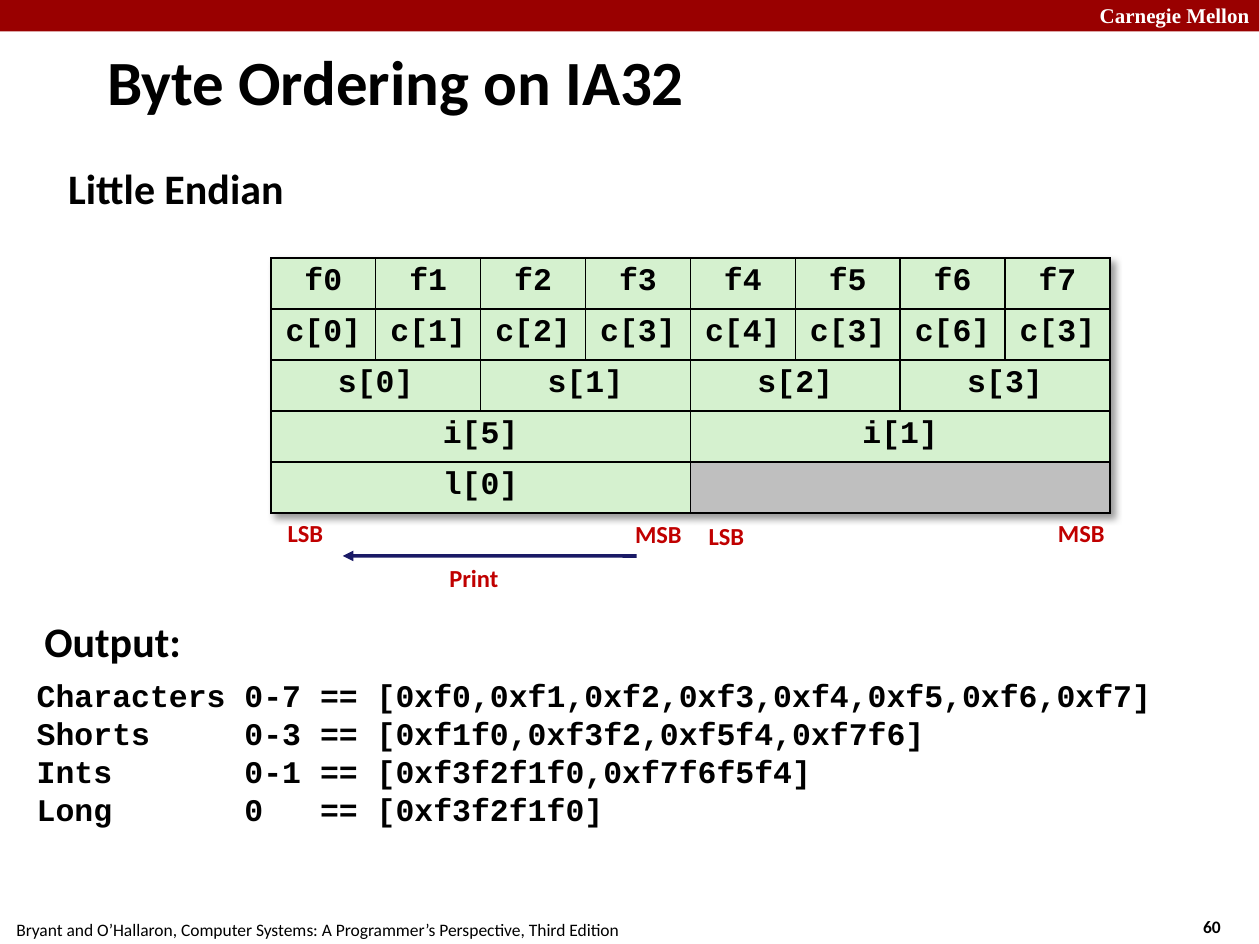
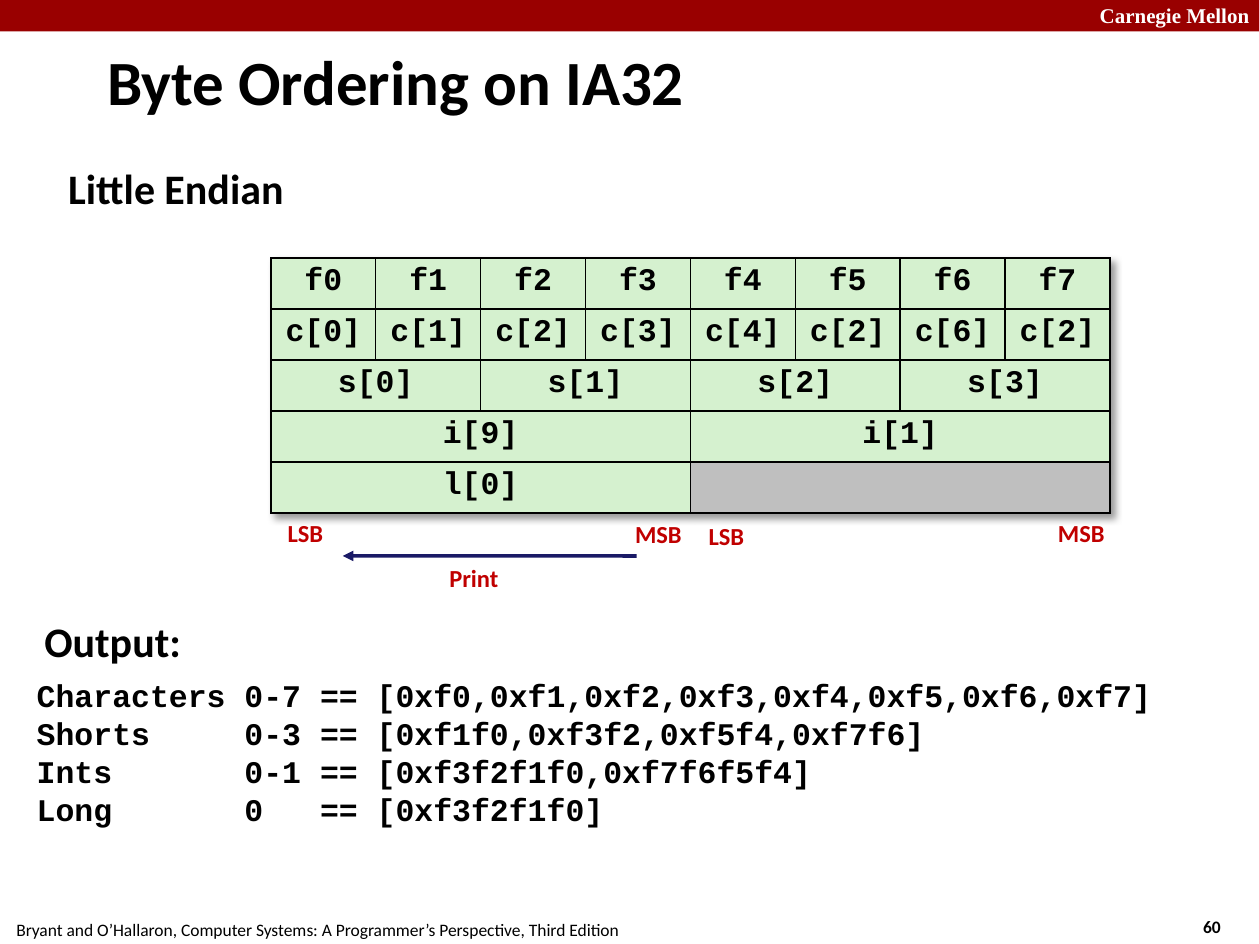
c[4 c[3: c[3 -> c[2 (848, 331)
c[6 c[3: c[3 -> c[2 (1057, 331)
i[5: i[5 -> i[9 (481, 433)
